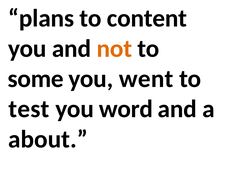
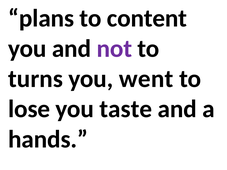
not colour: orange -> purple (114, 49)
some: some -> turns (35, 79)
test: test -> lose (29, 109)
word: word -> taste (126, 109)
about: about -> hands (48, 139)
